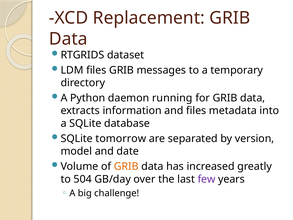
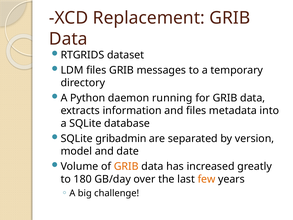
tomorrow: tomorrow -> gribadmin (121, 138)
504: 504 -> 180 (83, 179)
few colour: purple -> orange (207, 179)
